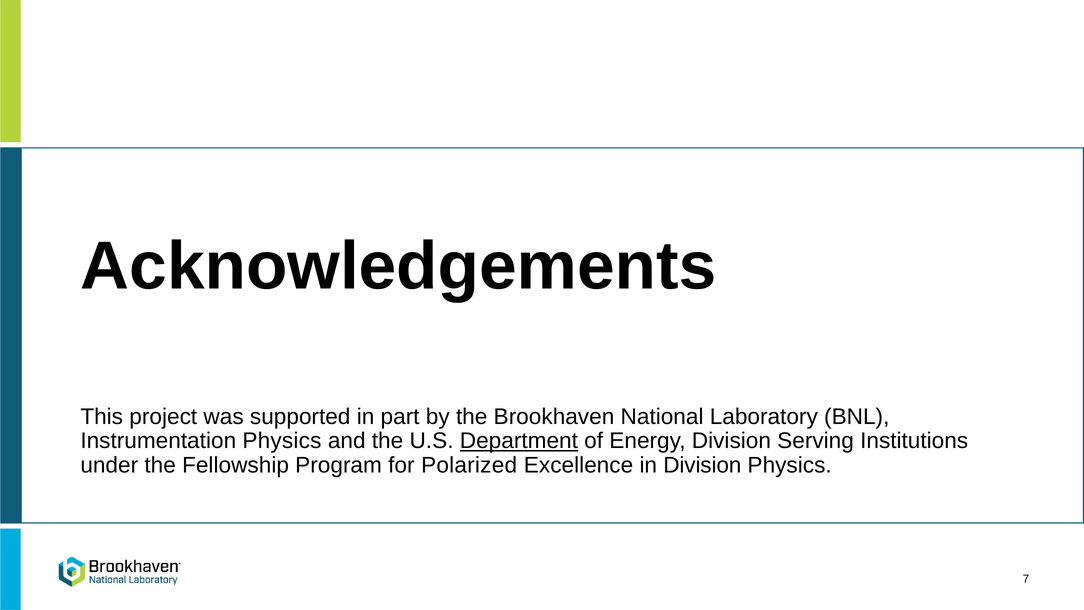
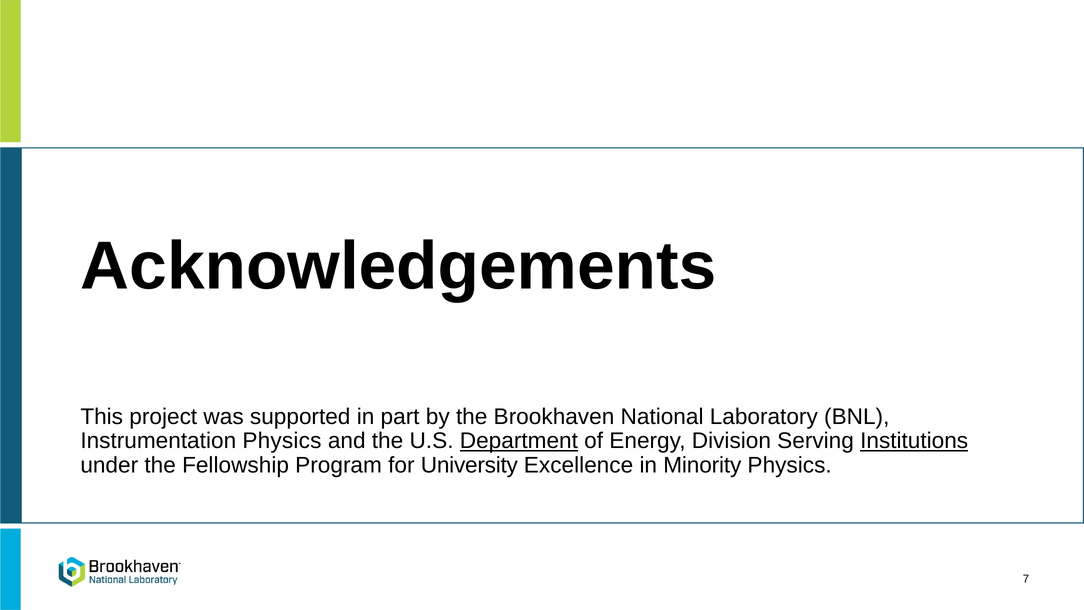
Institutions underline: none -> present (914, 441)
Polarized: Polarized -> University (469, 465)
in Division: Division -> Minority (702, 465)
